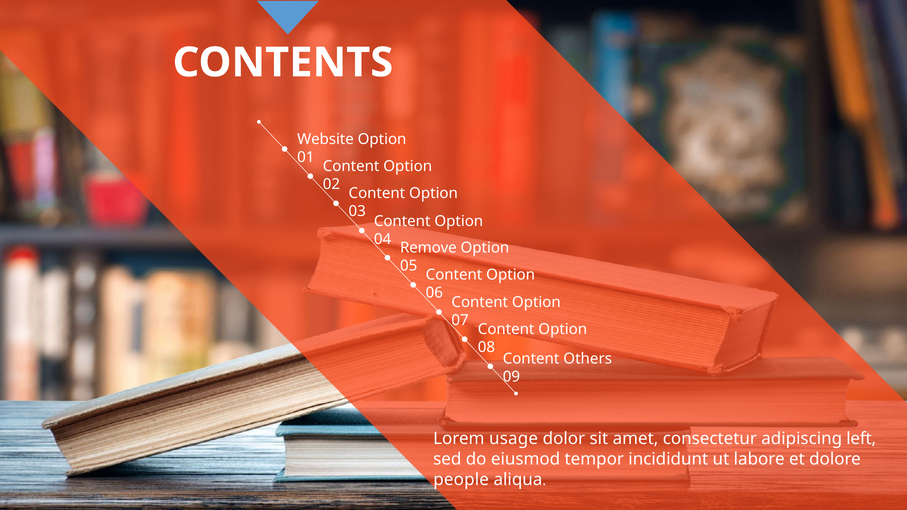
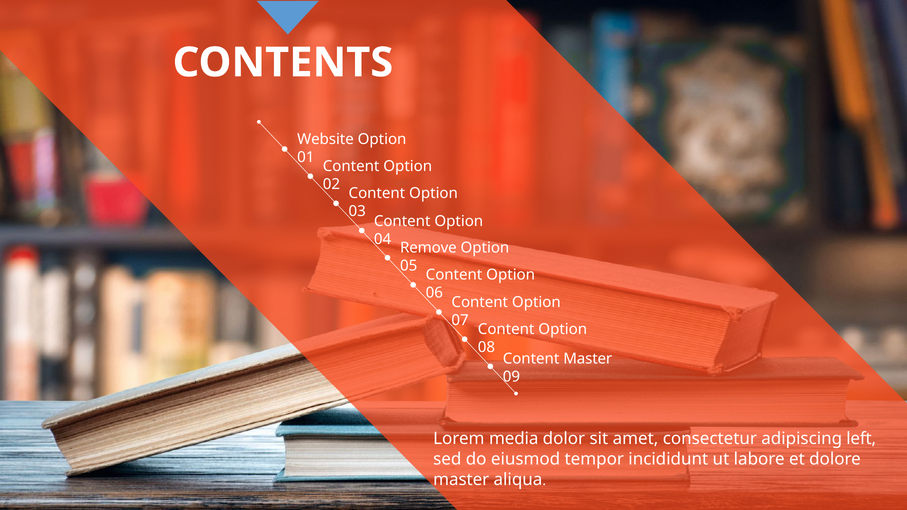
Content Others: Others -> Master (588, 359)
usage: usage -> media (514, 439)
people: people -> master (461, 480)
